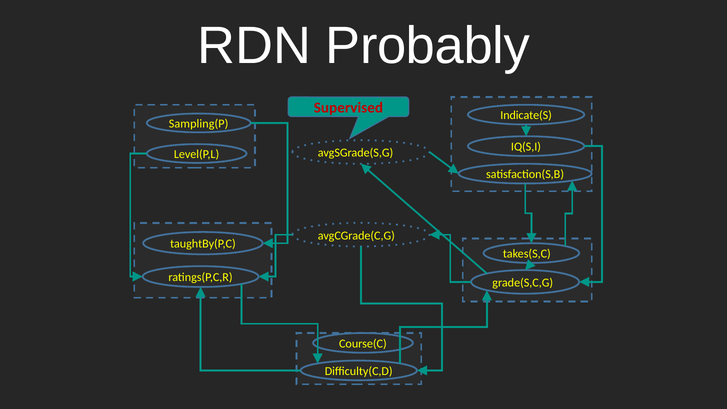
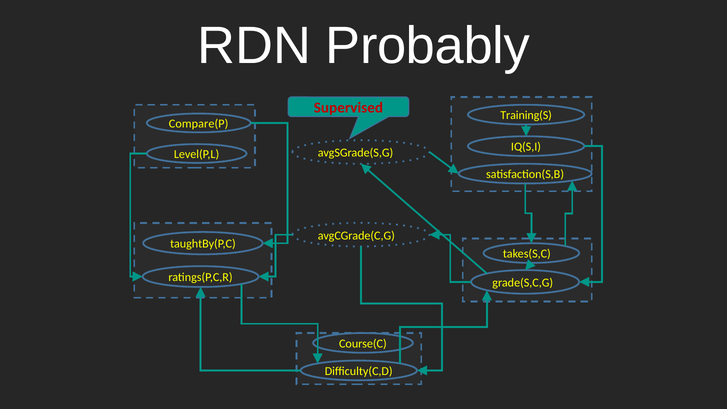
Indicate(S: Indicate(S -> Training(S (526, 115)
Sampling(P: Sampling(P -> Compare(P (199, 124)
